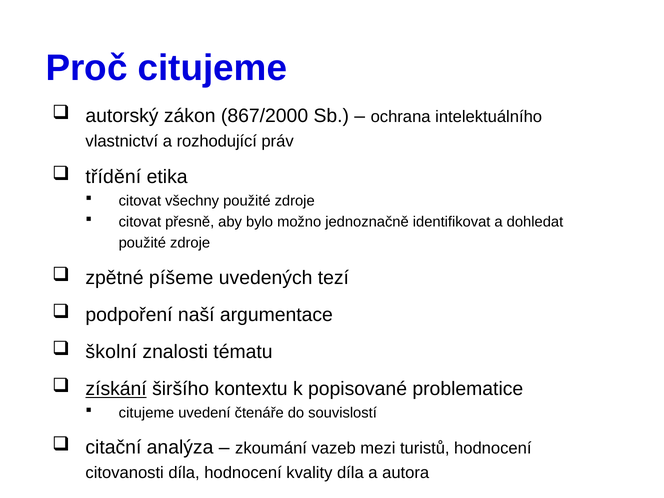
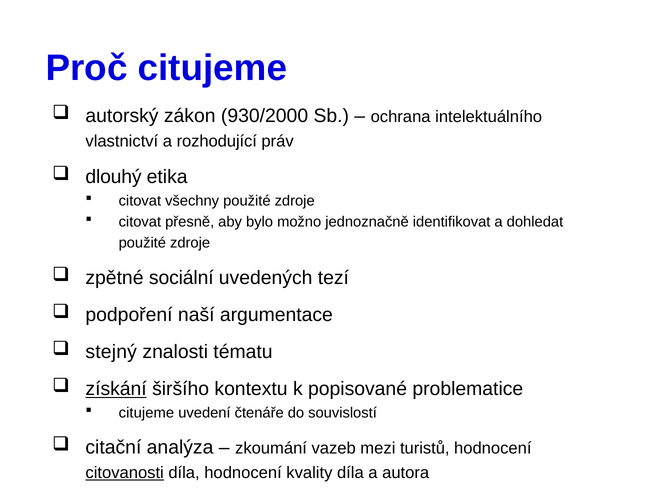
867/2000: 867/2000 -> 930/2000 (265, 116)
třídění: třídění -> dlouhý (114, 177)
píšeme: píšeme -> sociální (181, 278)
školní: školní -> stejný (111, 352)
citovanosti underline: none -> present (125, 473)
